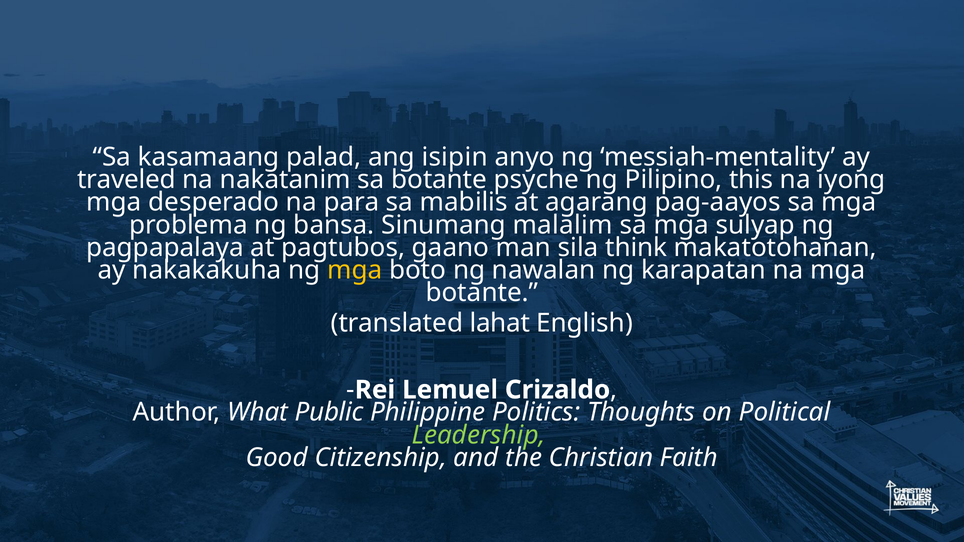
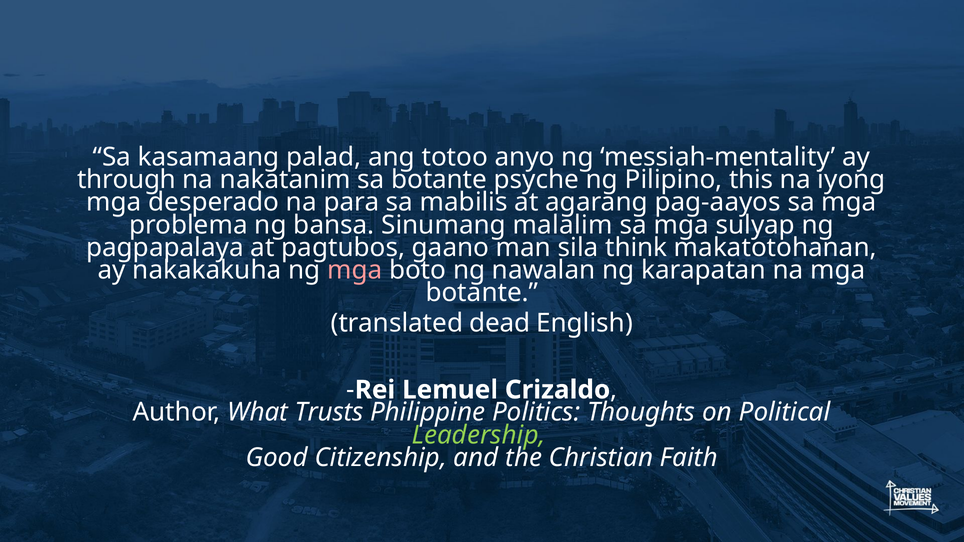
isipin: isipin -> totoo (455, 157)
traveled: traveled -> through (127, 180)
mga colour: yellow -> pink (355, 270)
lahat: lahat -> dead (500, 323)
Public: Public -> Trusts (329, 413)
